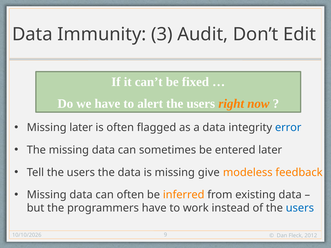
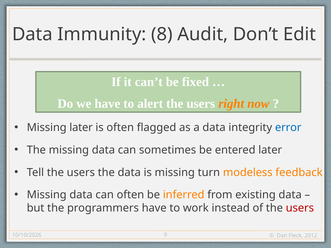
3: 3 -> 8 (162, 34)
give: give -> turn (209, 173)
users colour: blue -> red (300, 208)
